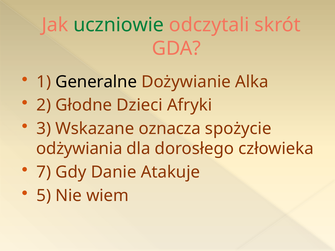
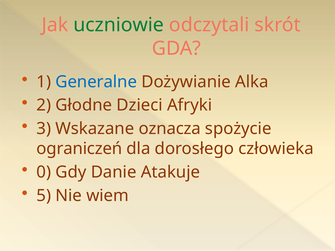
Generalne colour: black -> blue (96, 82)
odżywiania: odżywiania -> ograniczeń (79, 149)
7: 7 -> 0 (44, 172)
